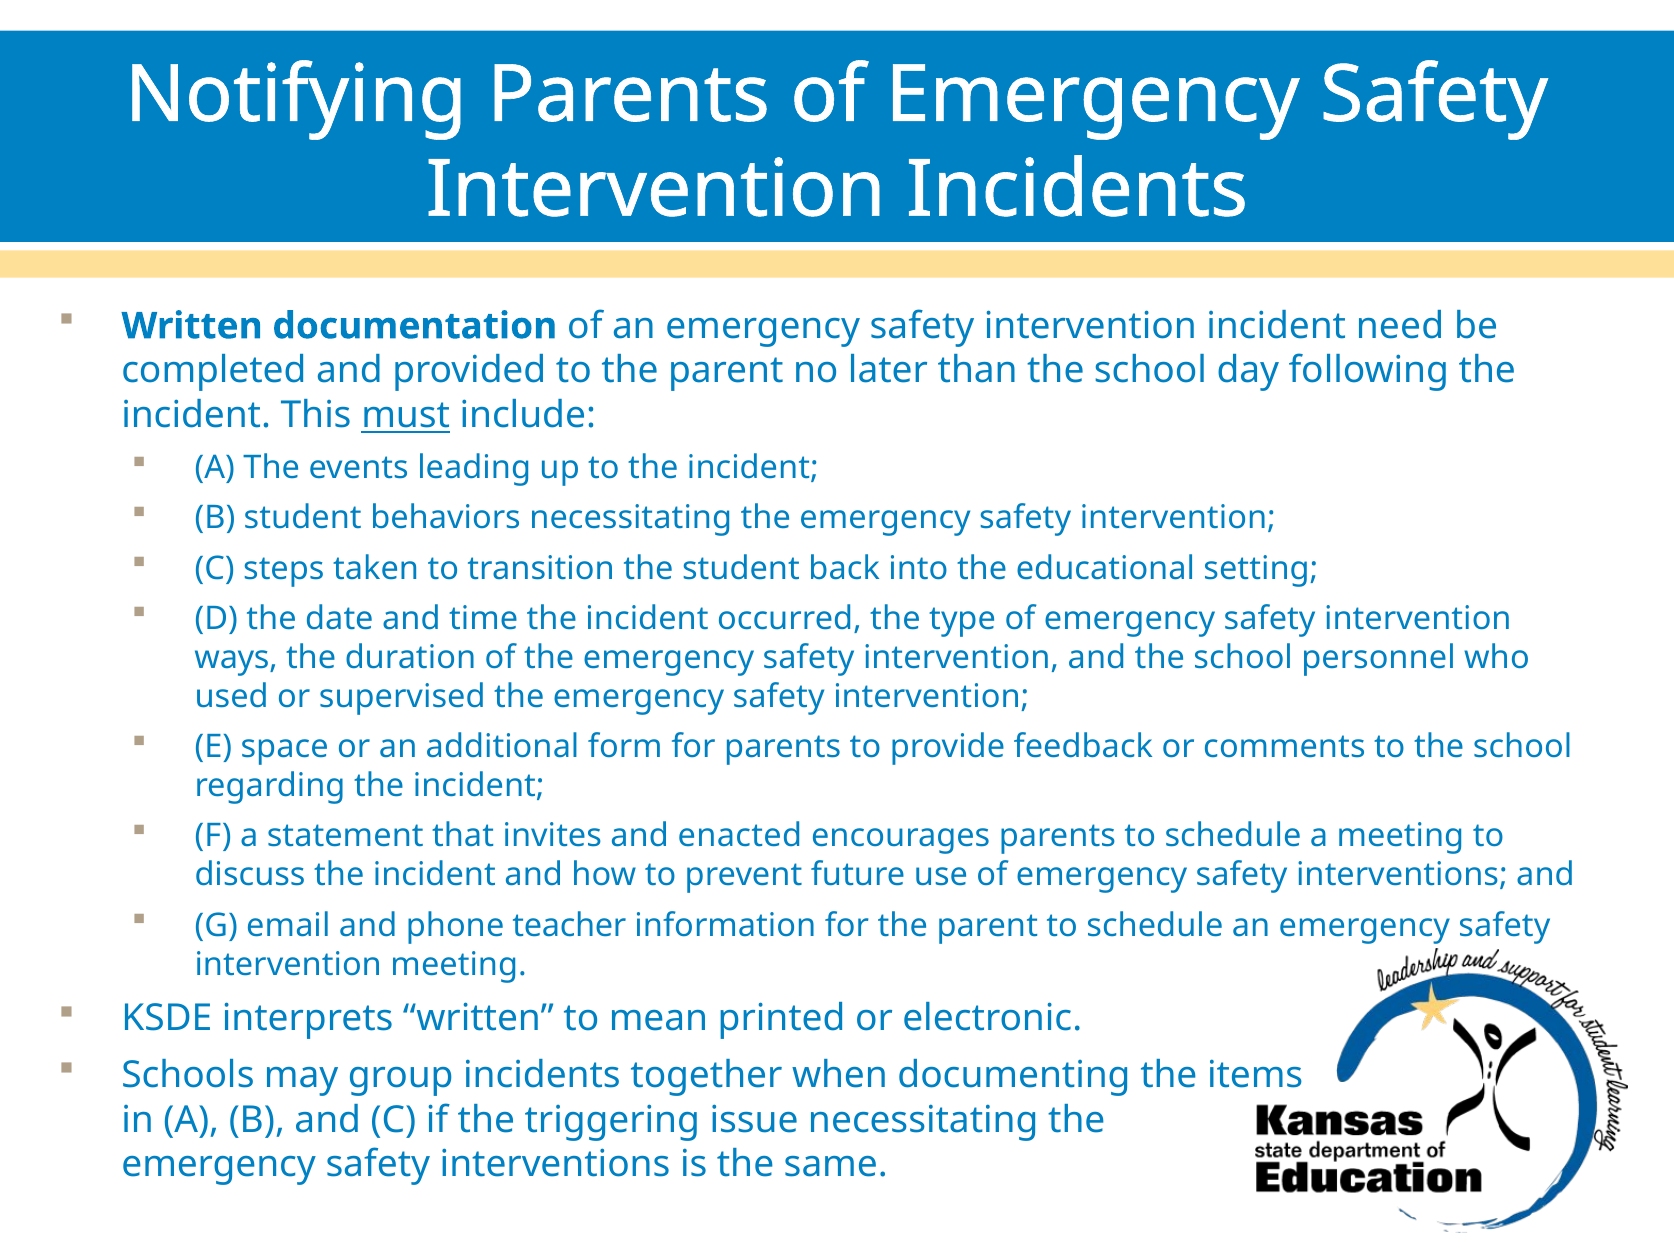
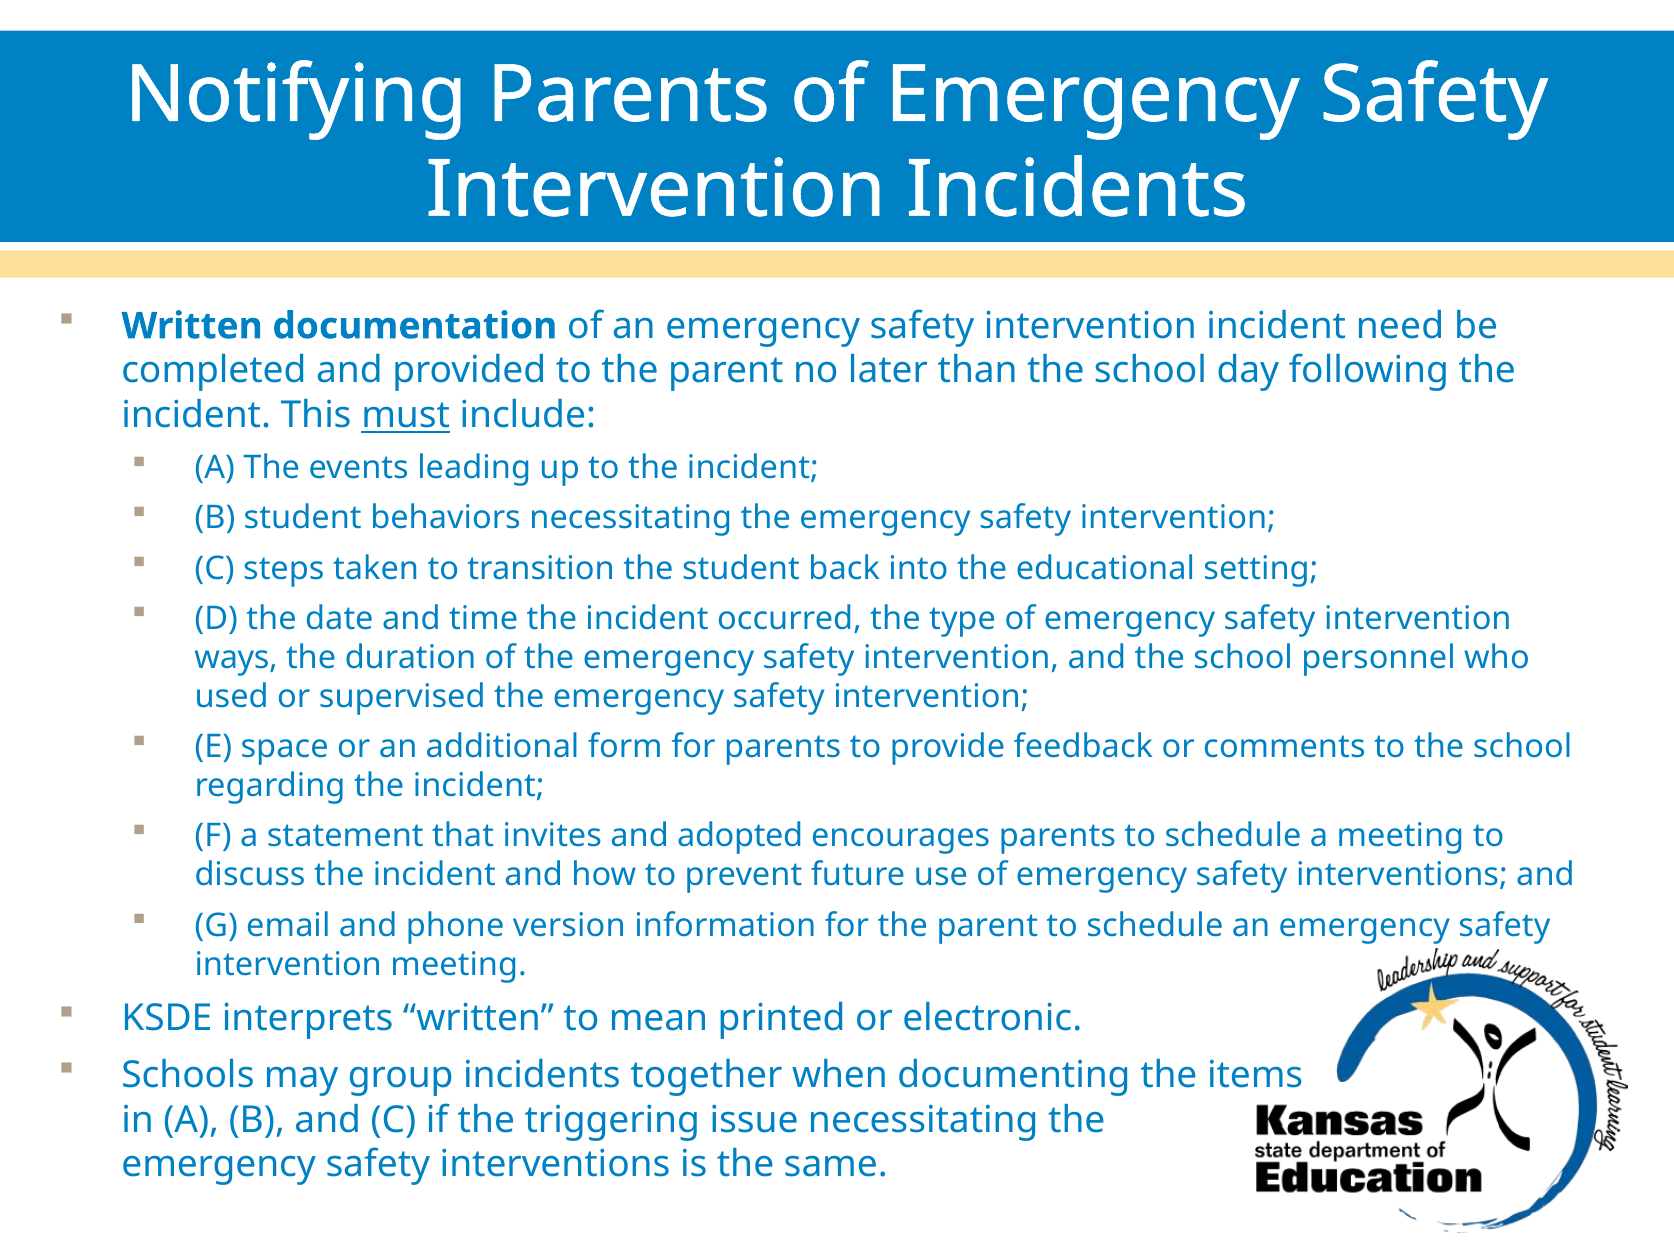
enacted: enacted -> adopted (740, 836)
teacher: teacher -> version (569, 926)
